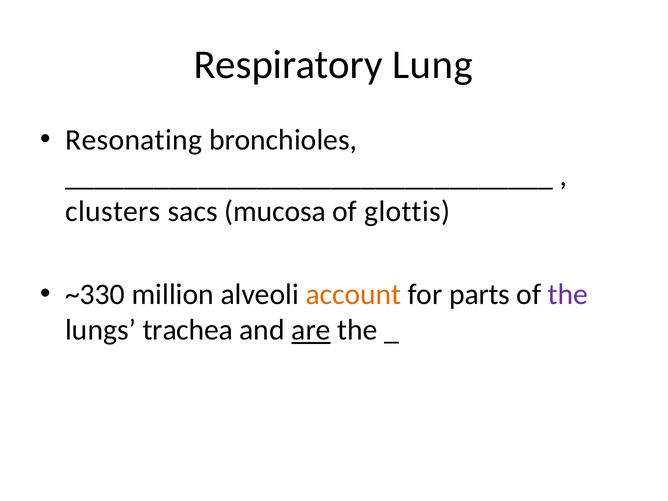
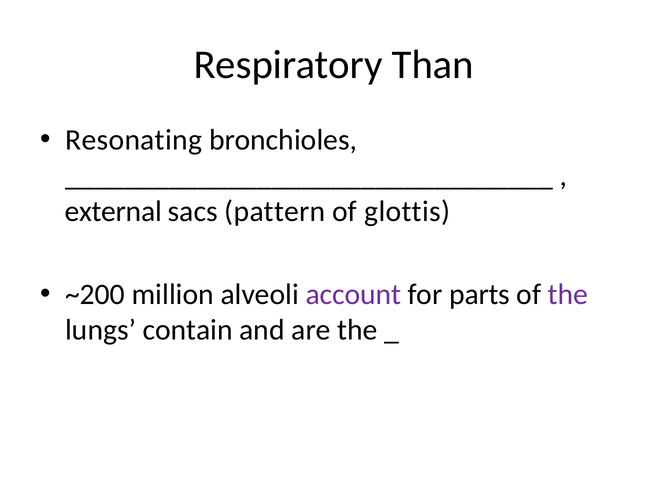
Lung: Lung -> Than (433, 65)
clusters: clusters -> external (113, 211)
mucosa: mucosa -> pattern (275, 211)
~330: ~330 -> ~200 (95, 295)
account colour: orange -> purple (353, 295)
trachea: trachea -> contain (188, 330)
are underline: present -> none (311, 330)
